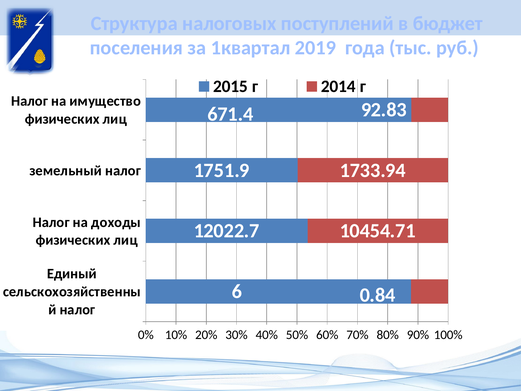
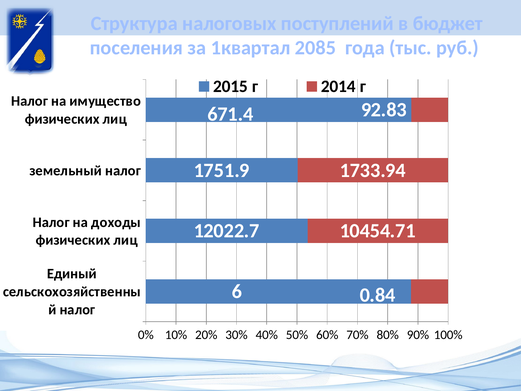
2019: 2019 -> 2085 (315, 48)
